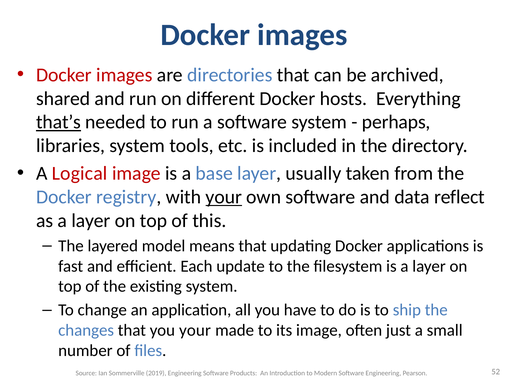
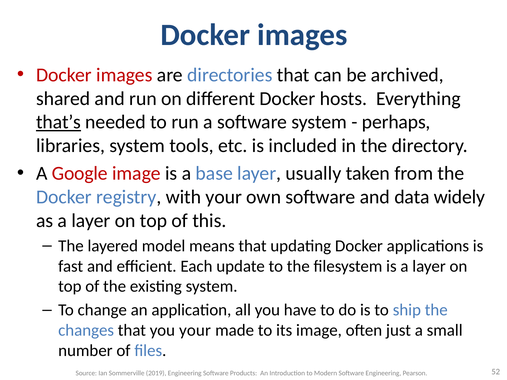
Logical: Logical -> Google (80, 174)
your underline: present -> none (224, 197)
reflect: reflect -> widely (459, 197)
